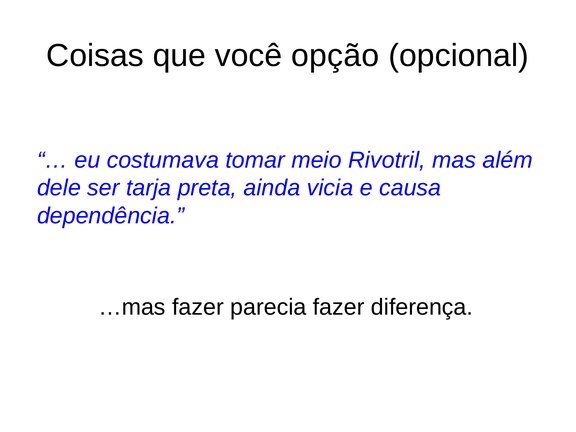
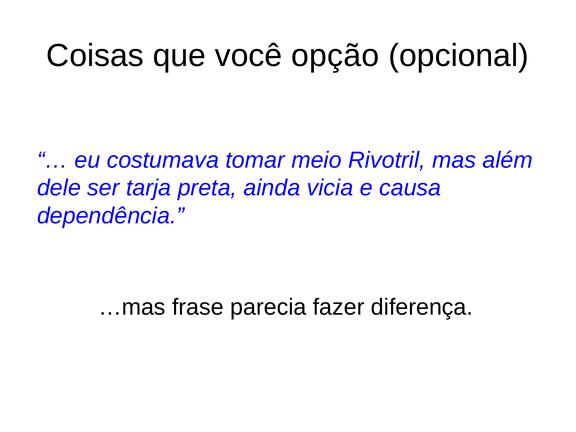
…mas fazer: fazer -> frase (198, 307)
